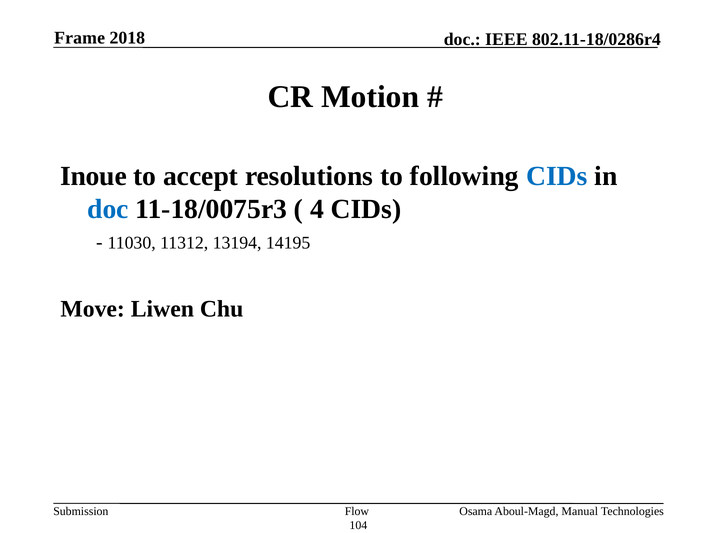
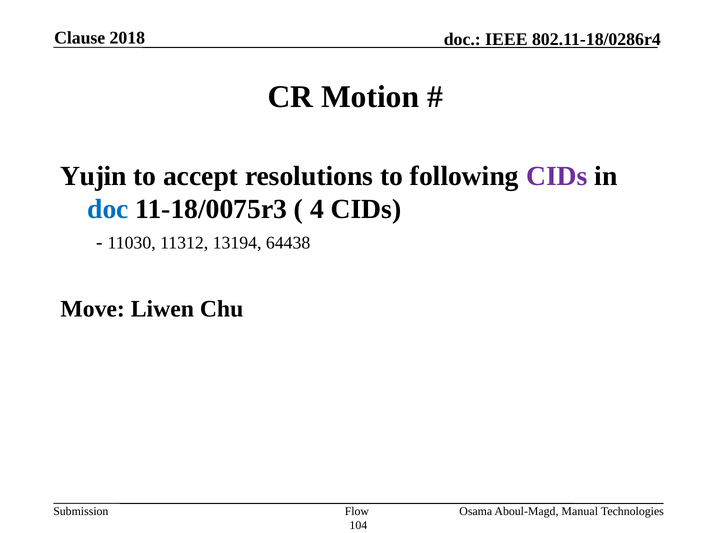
Frame: Frame -> Clause (80, 38)
Inoue: Inoue -> Yujin (94, 176)
CIDs colour: blue -> purple (557, 176)
14195: 14195 -> 64438 (288, 243)
